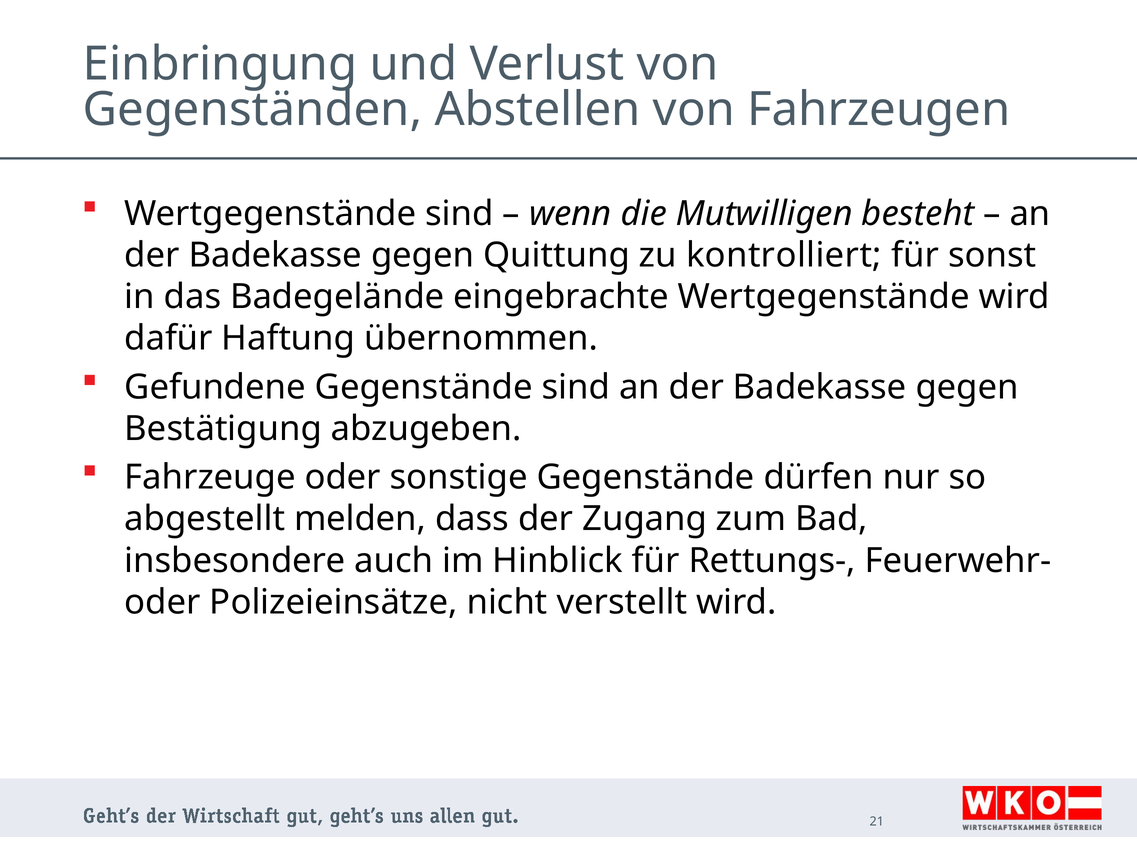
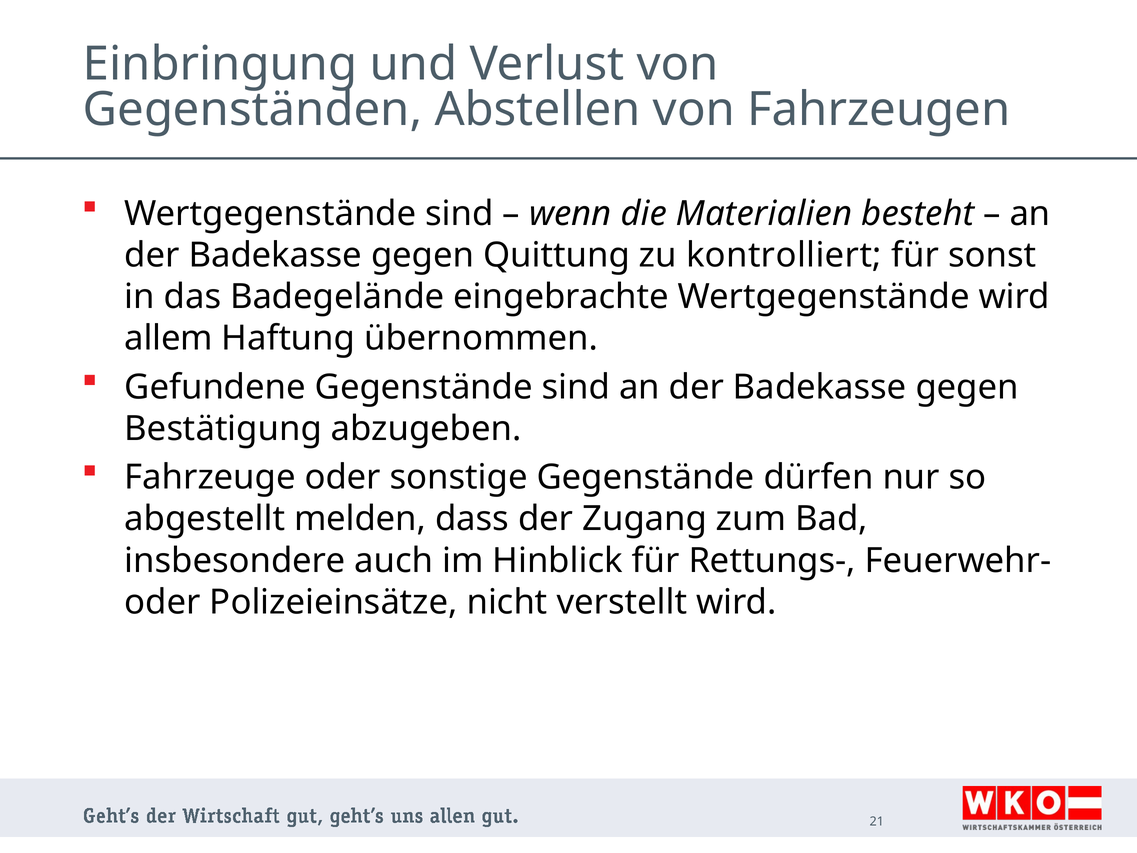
Mutwilligen: Mutwilligen -> Materialien (764, 213)
dafür: dafür -> allem (169, 338)
